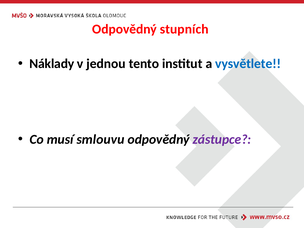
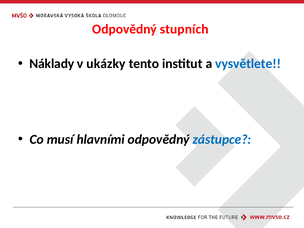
jednou: jednou -> ukázky (106, 64)
smlouvu: smlouvu -> hlavními (101, 139)
zástupce colour: purple -> blue (222, 139)
